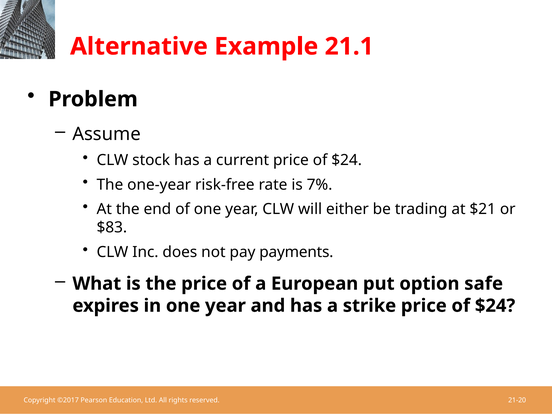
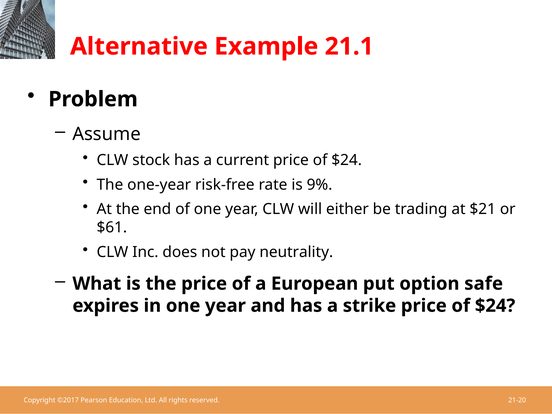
7%: 7% -> 9% (320, 185)
$83: $83 -> $61 (112, 228)
payments: payments -> neutrality (296, 252)
